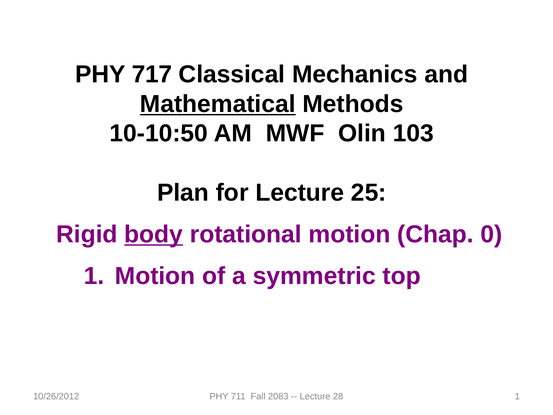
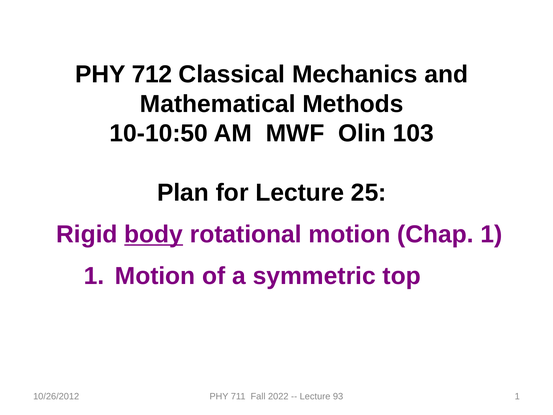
717: 717 -> 712 (152, 74)
Mathematical underline: present -> none (218, 104)
Chap 0: 0 -> 1 (491, 234)
2083: 2083 -> 2022 (278, 396)
28: 28 -> 93 (338, 396)
